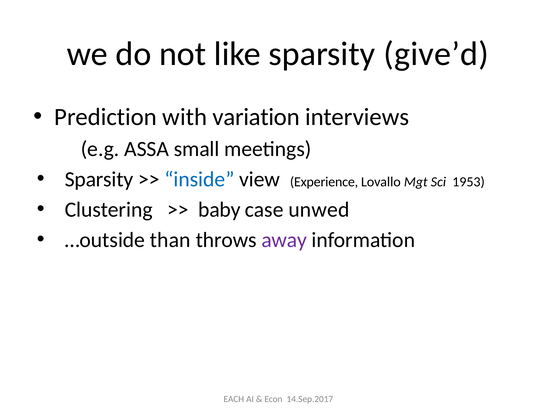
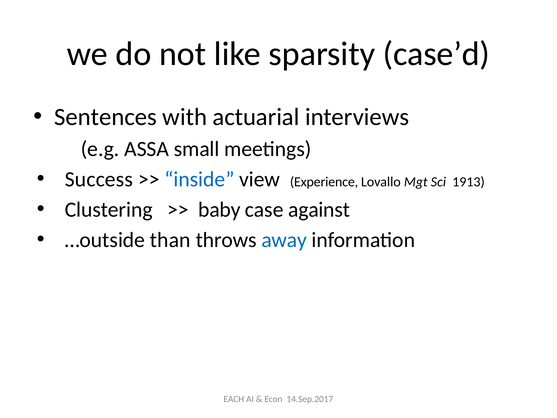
give’d: give’d -> case’d (436, 54)
Prediction: Prediction -> Sentences (106, 117)
variation: variation -> actuarial (256, 117)
Sparsity: Sparsity -> Success (99, 179)
1953: 1953 -> 1913 (469, 182)
unwed: unwed -> against (319, 210)
away colour: purple -> blue (284, 240)
